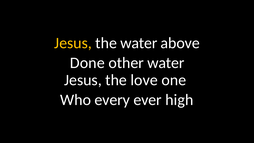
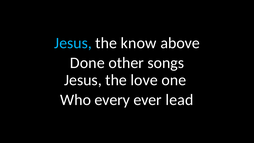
Jesus colour: yellow -> light blue (73, 43)
the water: water -> know (139, 43)
other water: water -> songs (166, 63)
high: high -> lead (179, 100)
